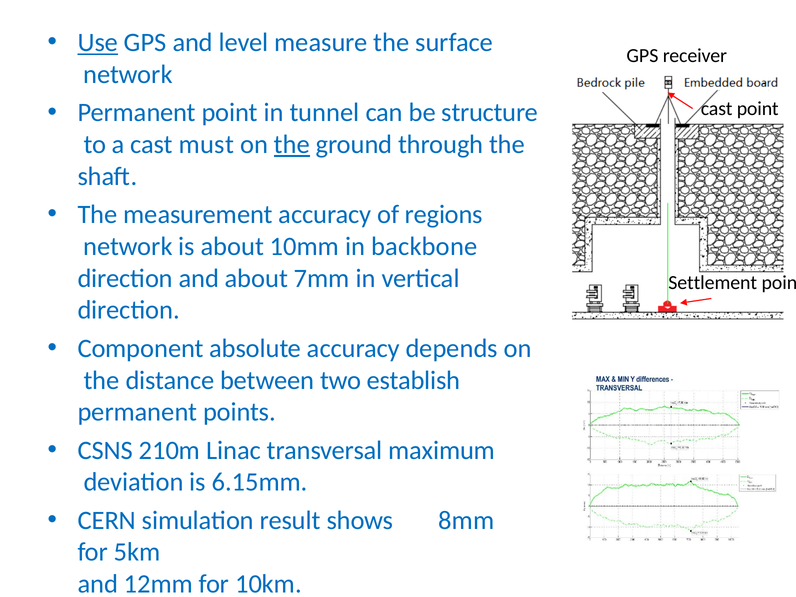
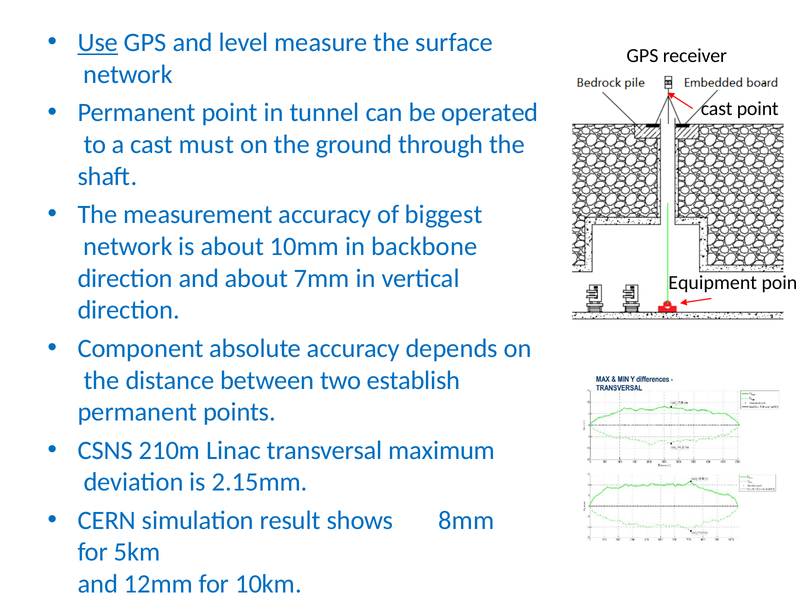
structure: structure -> operated (490, 113)
the underline: present -> none (292, 145)
regions: regions -> biggest (444, 215)
Settlement: Settlement -> Equipment (713, 283)
6.15mm: 6.15mm -> 2.15mm (260, 482)
